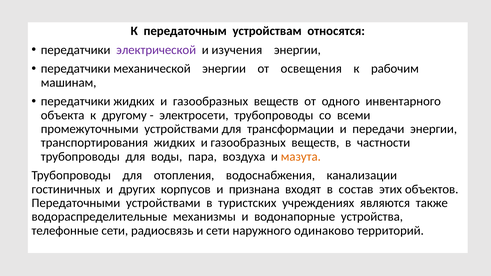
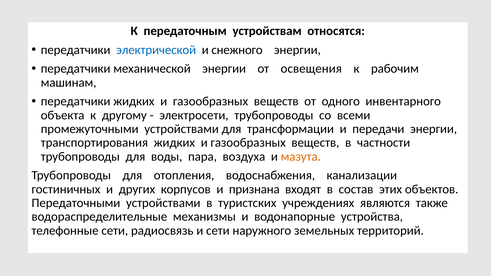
электрической colour: purple -> blue (156, 50)
изучения: изучения -> снежного (237, 50)
одинаково: одинаково -> земельных (324, 231)
